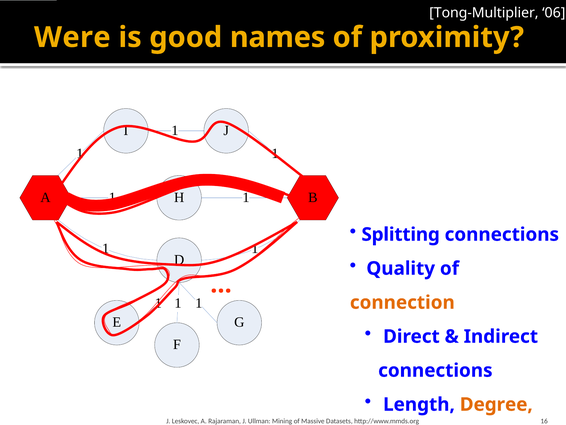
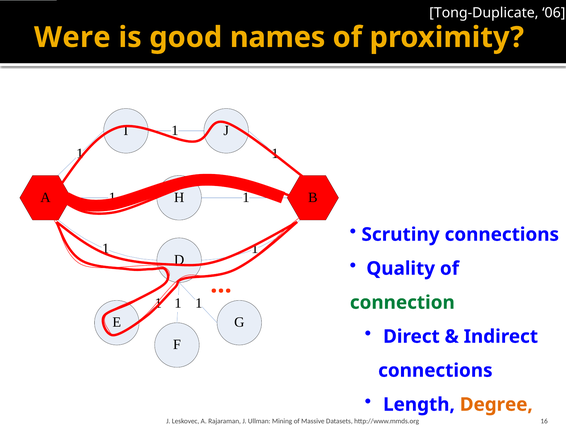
Tong-Multiplier: Tong-Multiplier -> Tong-Duplicate (484, 13)
Splitting: Splitting -> Scrutiny (401, 234)
connection colour: orange -> green (402, 302)
